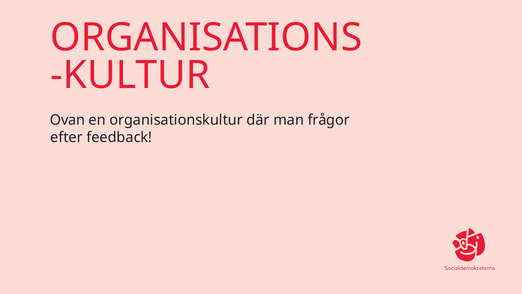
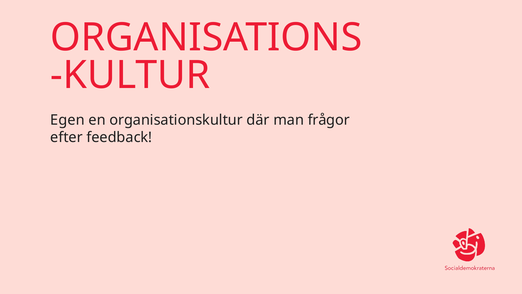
Ovan: Ovan -> Egen (67, 120)
